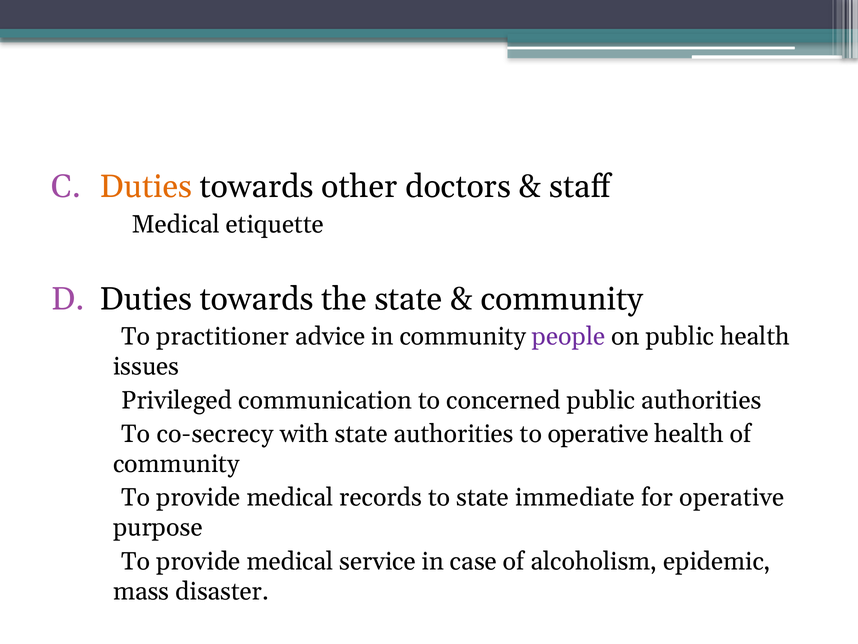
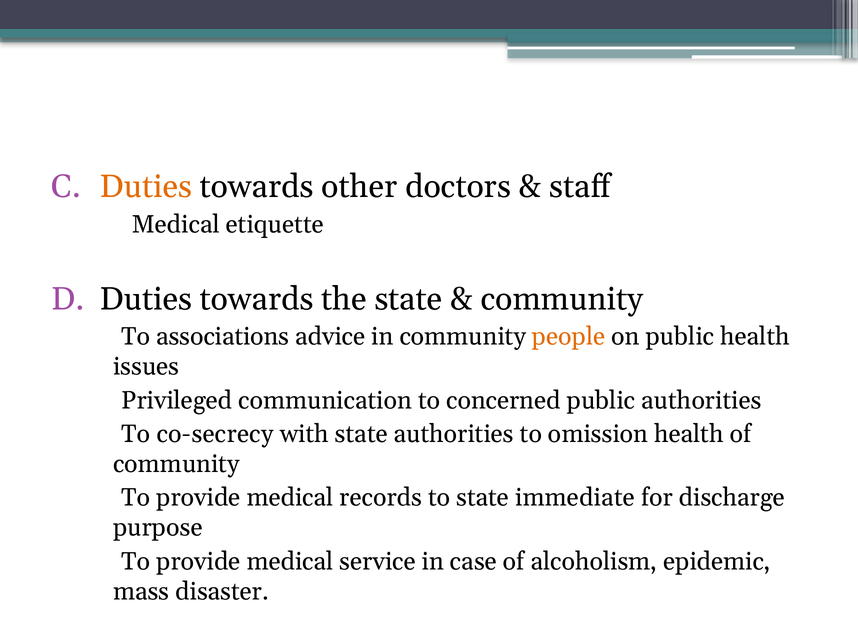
practitioner: practitioner -> associations (223, 336)
people colour: purple -> orange (569, 336)
to operative: operative -> omission (598, 434)
for operative: operative -> discharge (732, 497)
